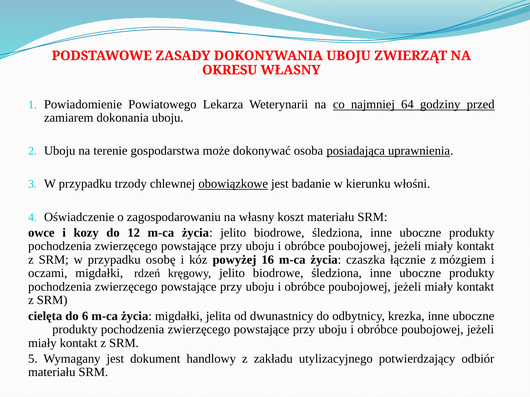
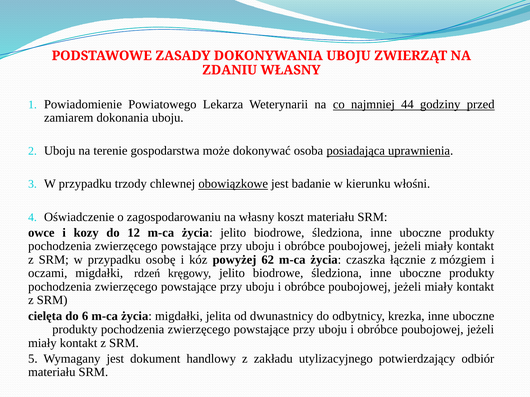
OKRESU: OKRESU -> ZDANIU (230, 70)
64: 64 -> 44 (407, 104)
16: 16 -> 62 (268, 260)
